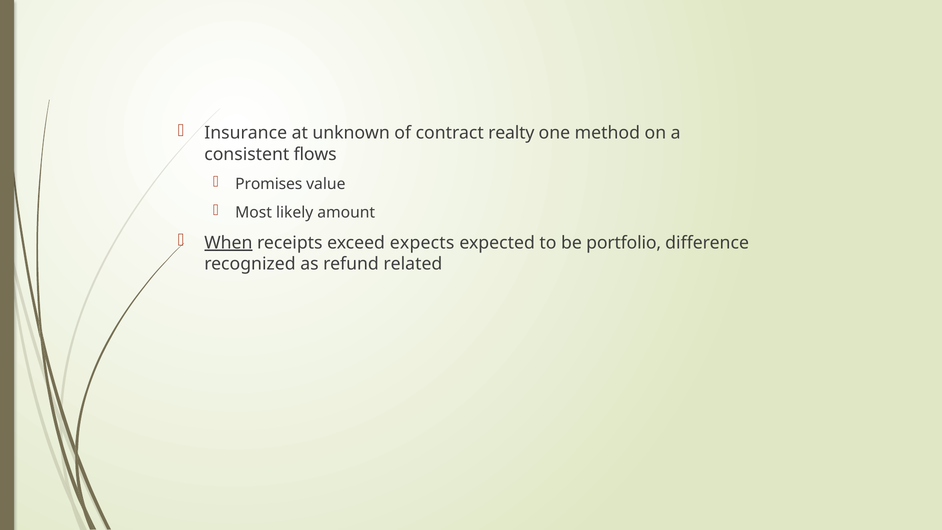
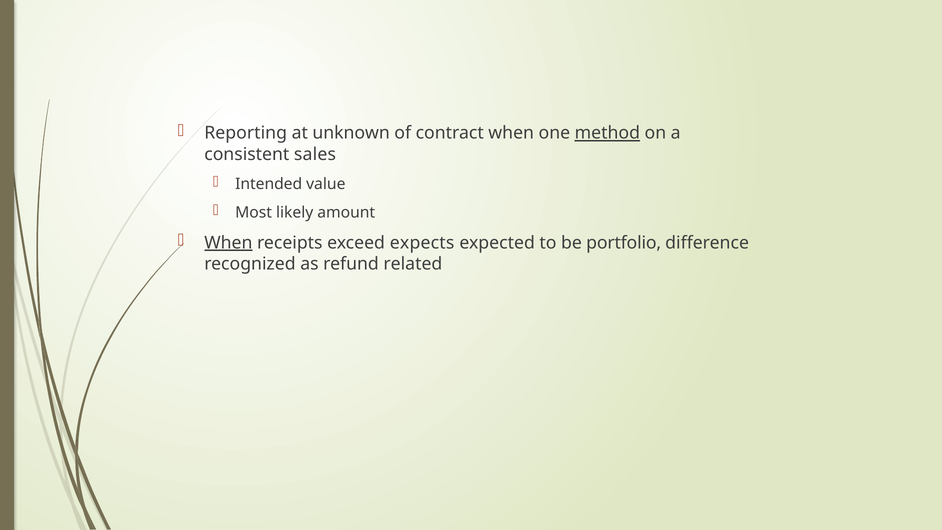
Insurance: Insurance -> Reporting (246, 133)
contract realty: realty -> when (511, 133)
method underline: none -> present (607, 133)
flows: flows -> sales (315, 154)
Promises: Promises -> Intended (269, 184)
